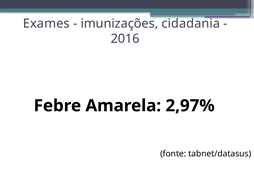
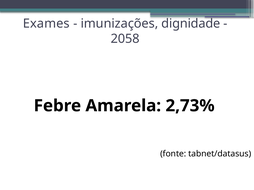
cidadania: cidadania -> dignidade (191, 23)
2016: 2016 -> 2058 (125, 39)
2,97%: 2,97% -> 2,73% (190, 106)
